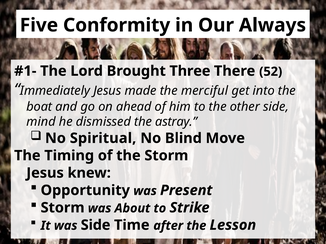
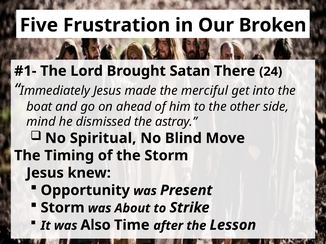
Conformity: Conformity -> Frustration (117, 25)
Always: Always -> Broken (273, 25)
Three: Three -> Satan (190, 71)
52: 52 -> 24 (271, 72)
was Side: Side -> Also (96, 225)
